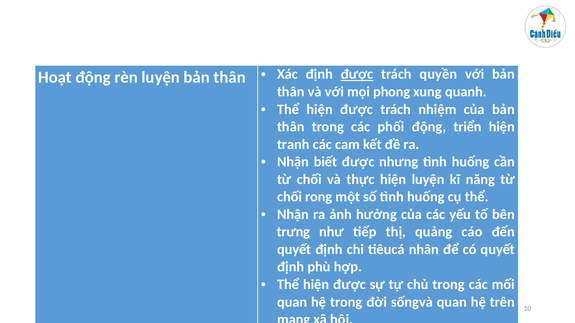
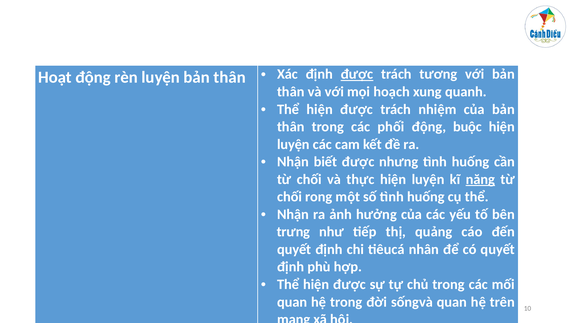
quyền: quyền -> tương (438, 74)
phong: phong -> hoạch (392, 92)
triển: triển -> buộc (468, 127)
tranh: tranh -> luyện (293, 144)
năng underline: none -> present (480, 180)
